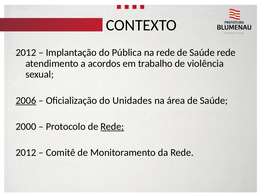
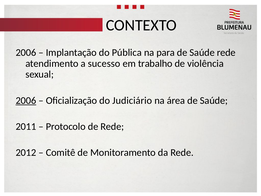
2012: 2012 -> 2006 (26, 52)
na rede: rede -> para (166, 52)
acordos: acordos -> sucesso (104, 63)
Unidades: Unidades -> Judiciário (132, 100)
2000: 2000 -> 2011 (26, 126)
Rede underline: present -> none (112, 126)
